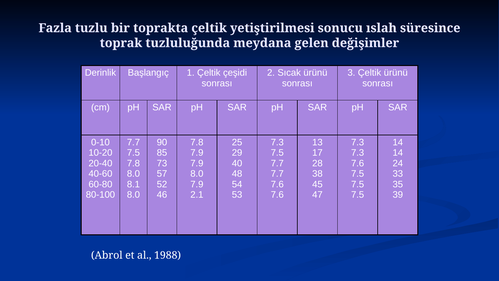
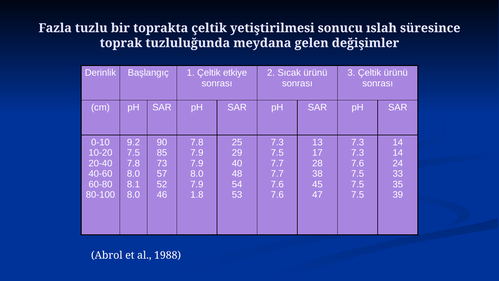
çeşidi: çeşidi -> etkiye (235, 73)
7.7: 7.7 -> 9.2 (133, 142)
2.1: 2.1 -> 1.8 (197, 195)
